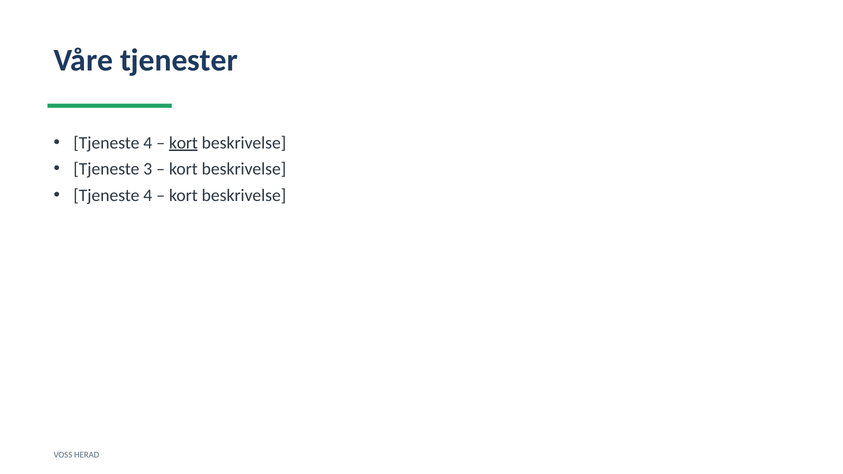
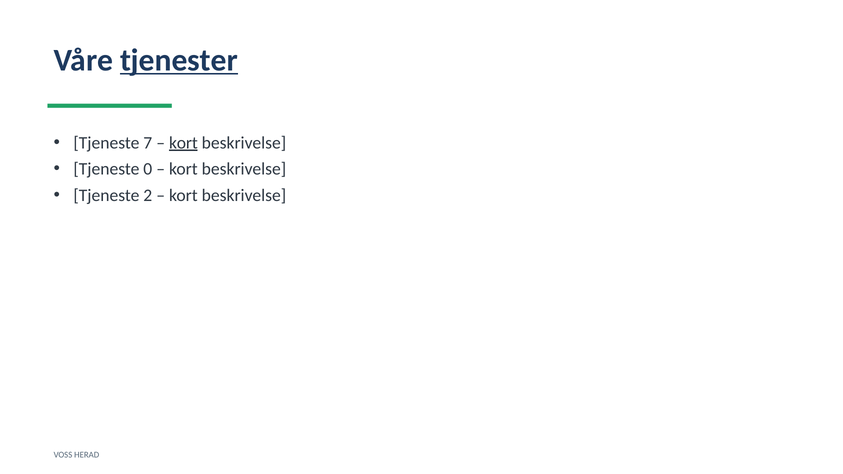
tjenester underline: none -> present (179, 60)
4: 4 -> 7 (148, 143)
3: 3 -> 0 (148, 169)
4: 4 -> 2 (148, 195)
